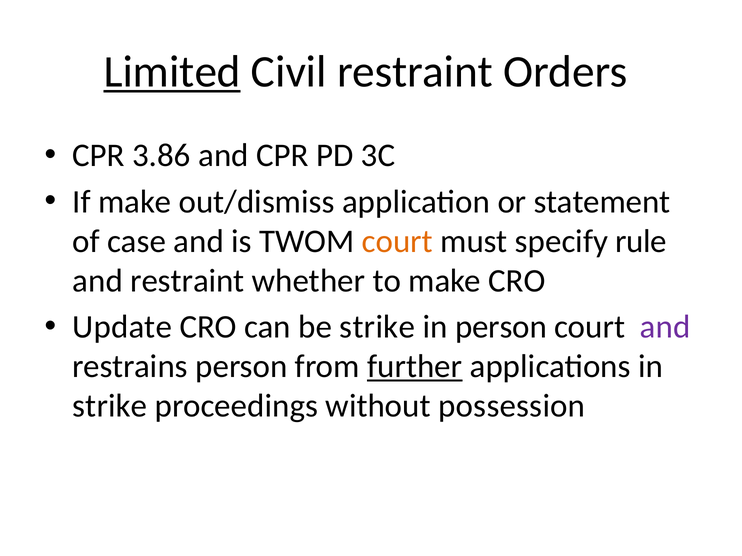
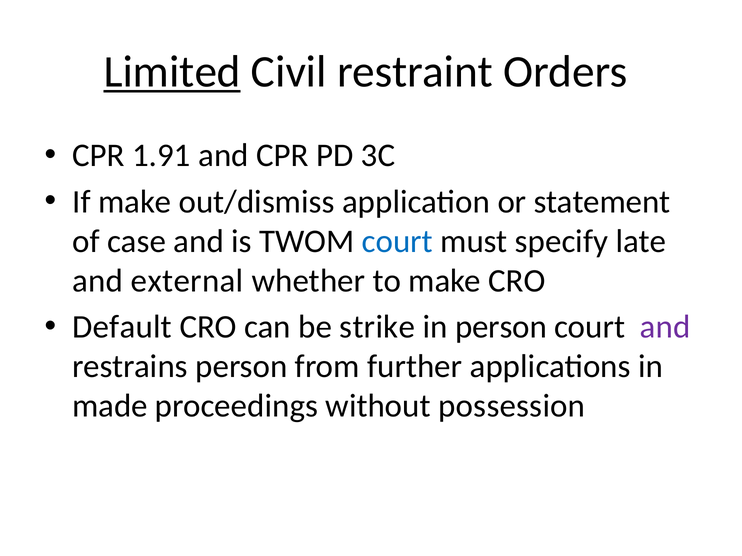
3.86: 3.86 -> 1.91 (161, 156)
court colour: orange -> blue (397, 241)
rule: rule -> late (641, 241)
and restraint: restraint -> external (187, 281)
Update: Update -> Default (122, 327)
further underline: present -> none (415, 367)
strike: strike -> made (110, 406)
